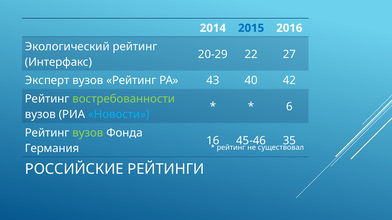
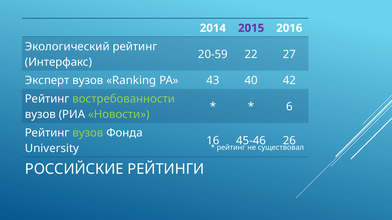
2015 colour: blue -> purple (251, 28)
20-29: 20-29 -> 20-59 (213, 54)
вузов Рейтинг: Рейтинг -> Ranking (131, 81)
Новости colour: light blue -> light green (119, 115)
35: 35 -> 26 (289, 141)
Германия: Германия -> University (52, 149)
